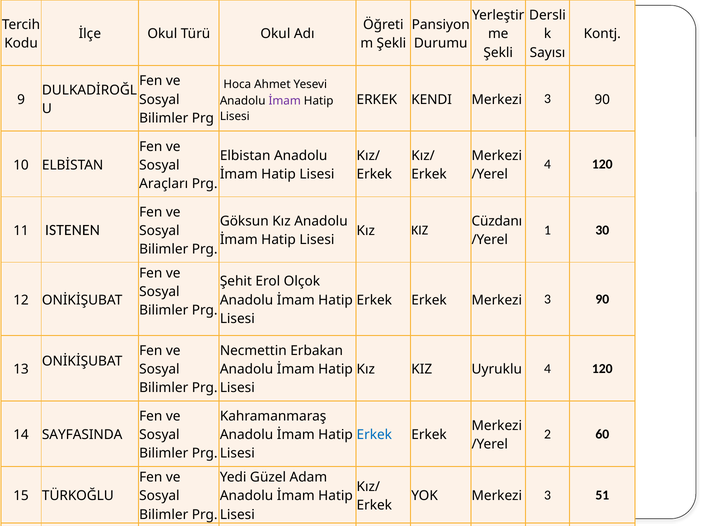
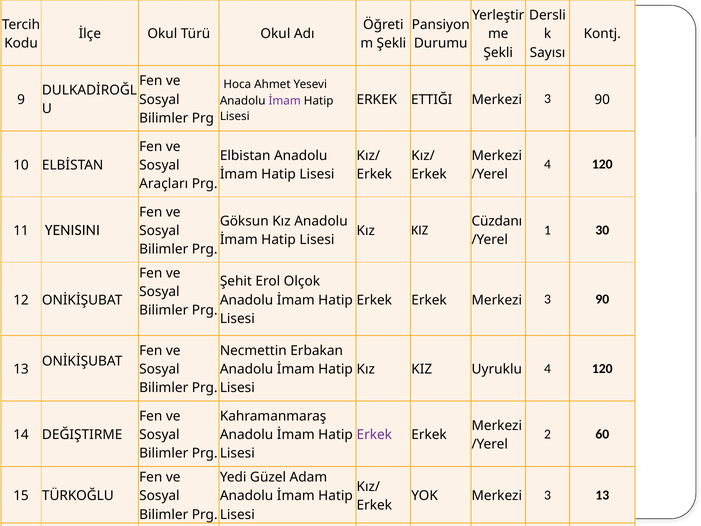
KENDI: KENDI -> ETTIĞI (432, 99)
ISTENEN: ISTENEN -> YENISINI (72, 230)
SAYFASINDA: SAYFASINDA -> DEĞIŞTIRME (82, 435)
Erkek colour: blue -> purple (374, 435)
3 51: 51 -> 13 (602, 495)
